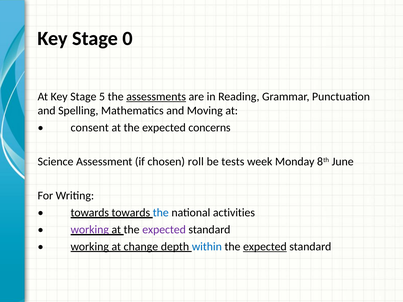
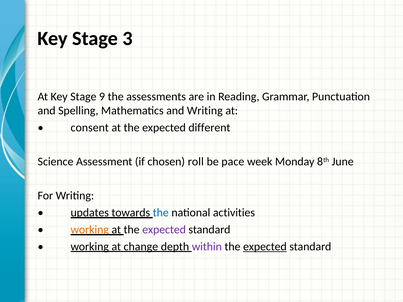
0: 0 -> 3 (128, 38)
5: 5 -> 9 (102, 97)
assessments underline: present -> none (156, 97)
and Moving: Moving -> Writing (205, 111)
concerns: concerns -> different (209, 128)
tests: tests -> pace (233, 162)
towards: towards -> updates (90, 213)
working colour: purple -> orange (90, 230)
within colour: blue -> purple (207, 247)
